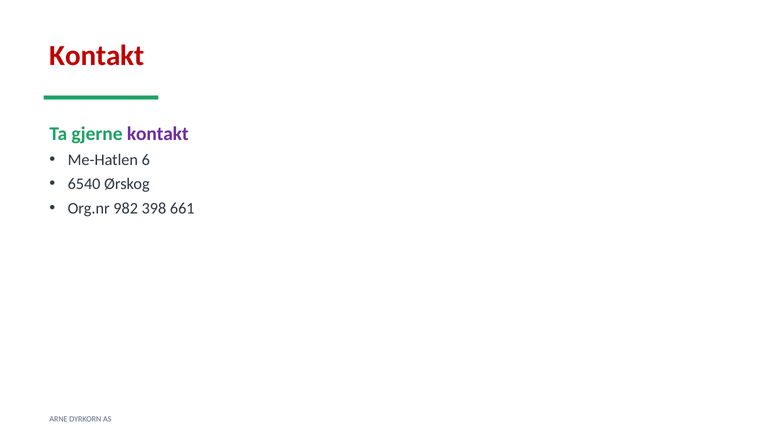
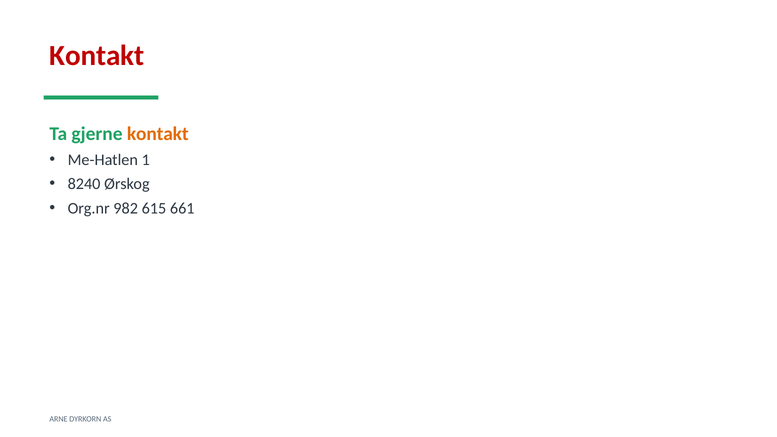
kontakt colour: purple -> orange (158, 134)
6: 6 -> 1 (146, 160)
6540: 6540 -> 8240 (84, 184)
398: 398 -> 615 (154, 208)
